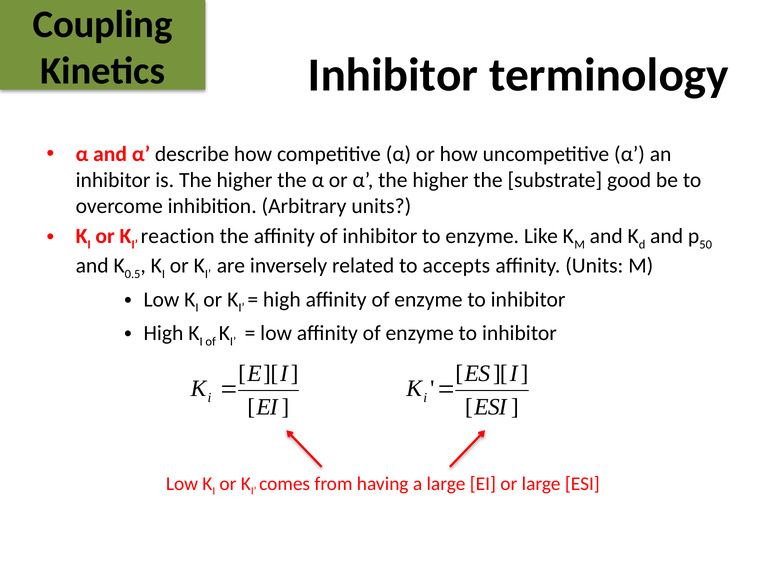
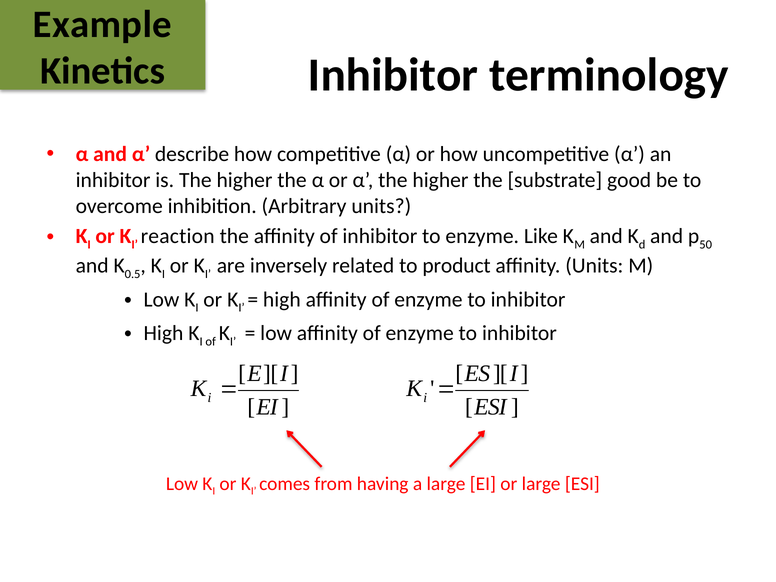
Coupling: Coupling -> Example (102, 24)
accepts: accepts -> product (457, 266)
